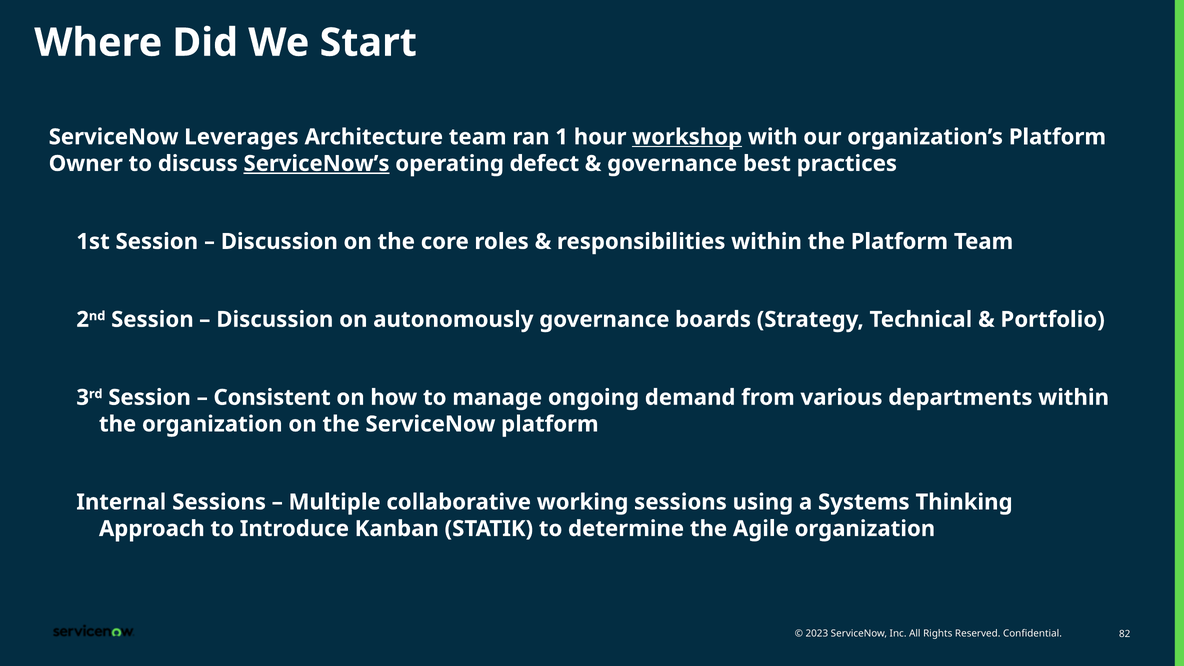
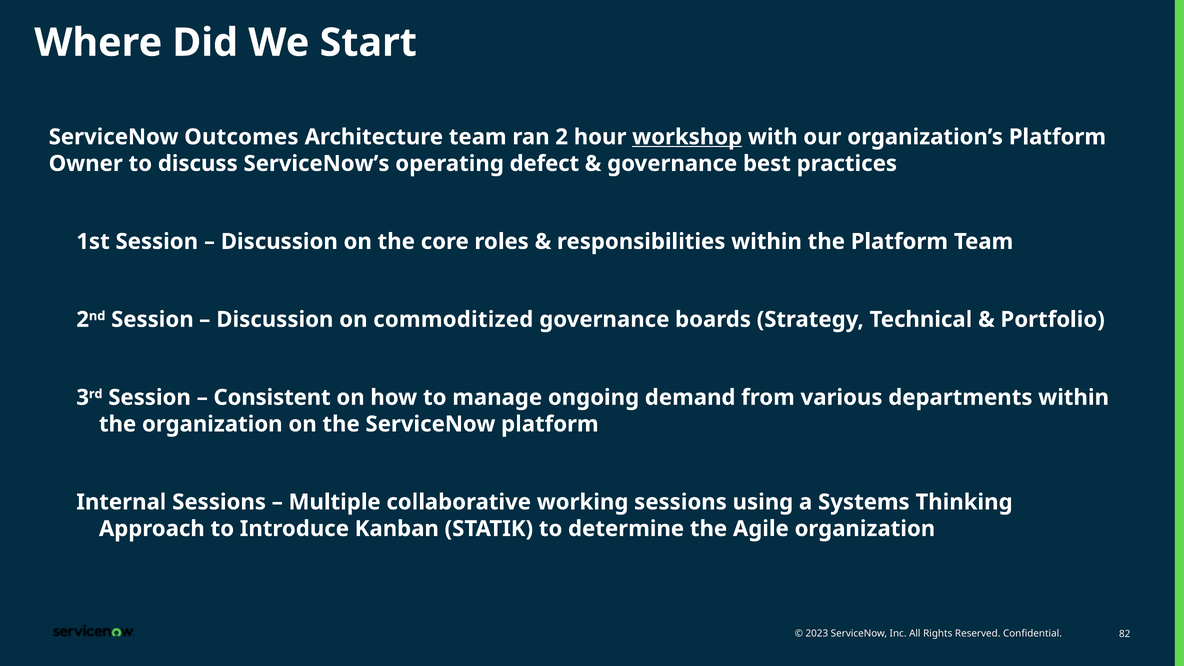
Leverages: Leverages -> Outcomes (241, 137)
1: 1 -> 2 (562, 137)
ServiceNow’s underline: present -> none (316, 164)
autonomously: autonomously -> commoditized (453, 320)
